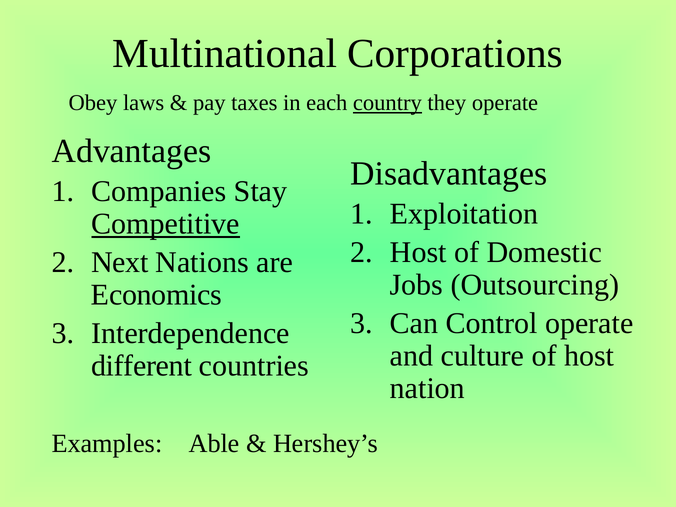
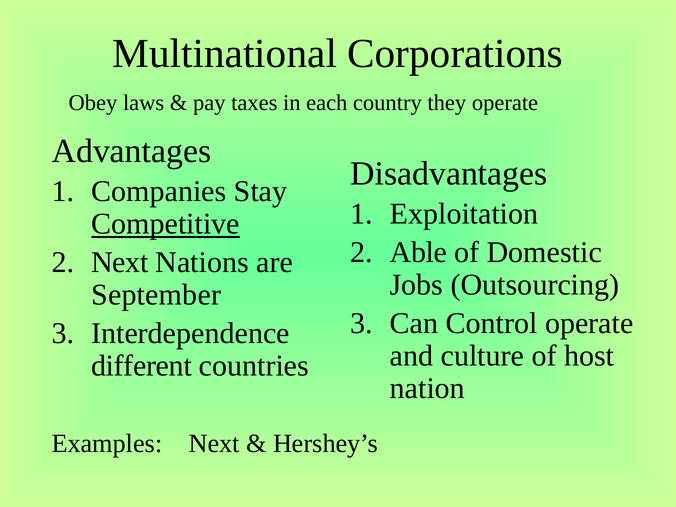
country underline: present -> none (387, 103)
Host: Host -> Able (418, 253)
Economics: Economics -> September (156, 295)
Examples Able: Able -> Next (214, 443)
